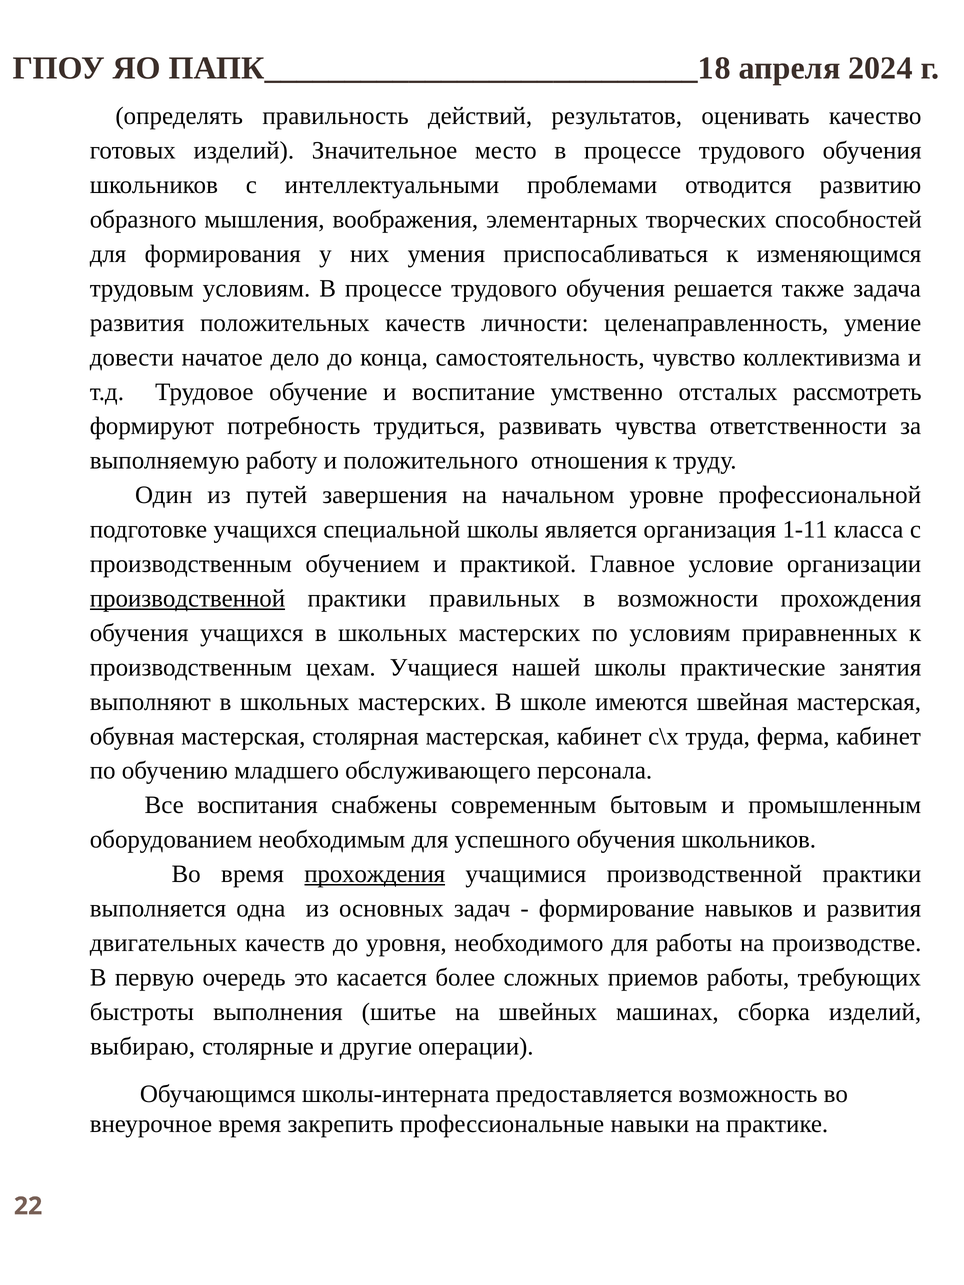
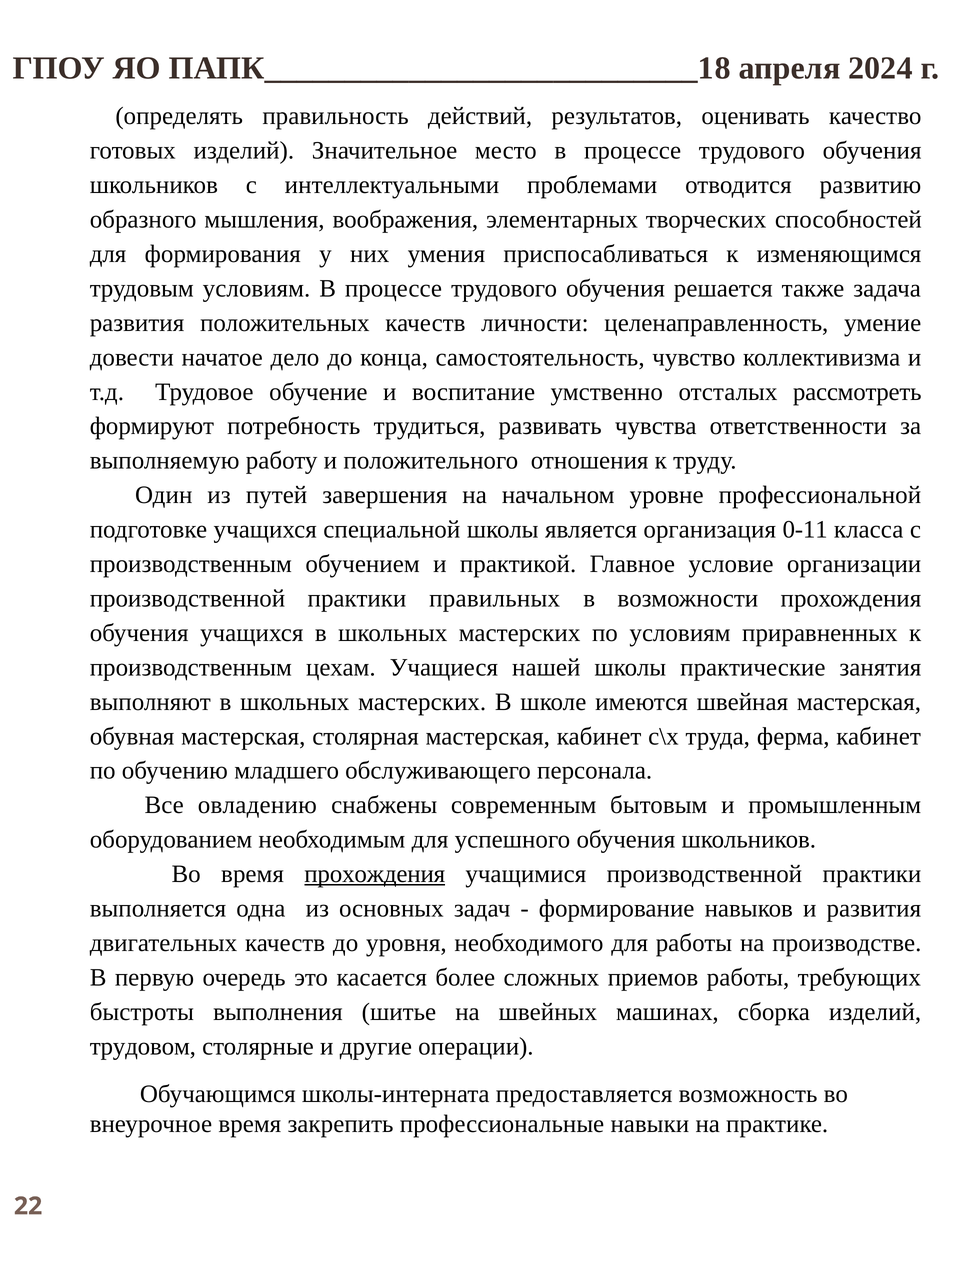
1-11: 1-11 -> 0-11 (805, 530)
производственной underline: present -> none (187, 599)
воспитания: воспитания -> овладению (257, 805)
выбираю: выбираю -> трудовом (143, 1047)
